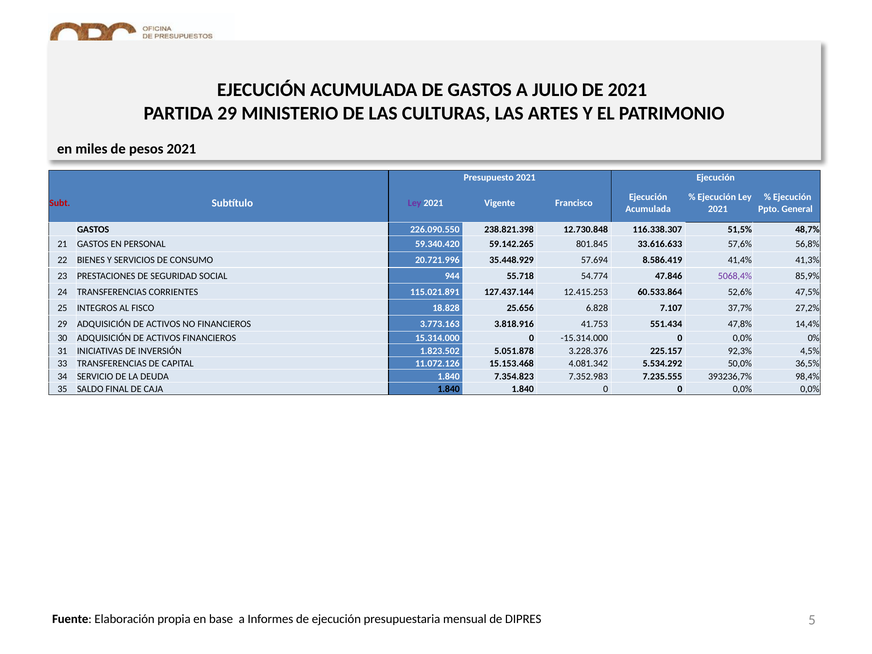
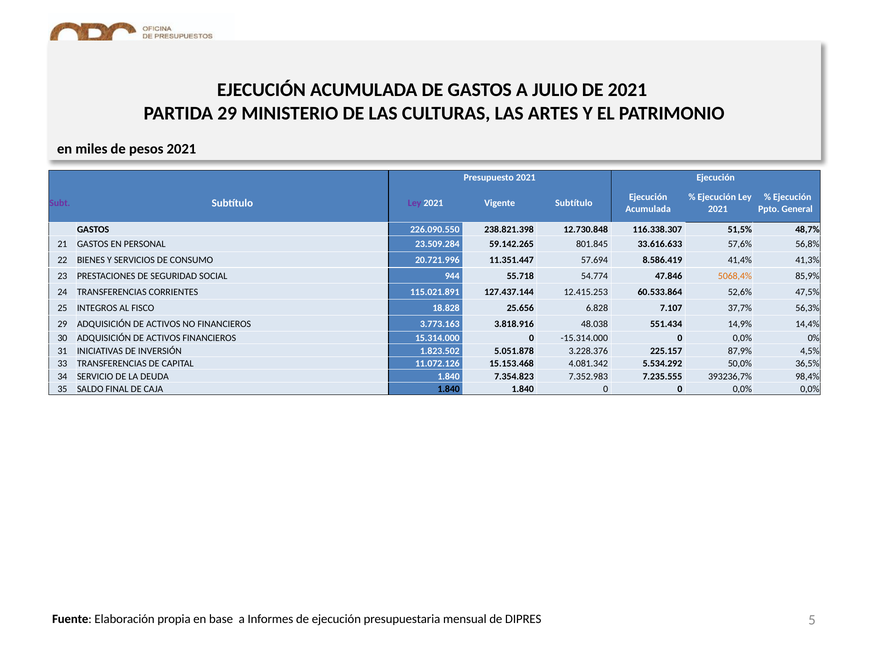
Subt colour: red -> purple (60, 203)
Vigente Francisco: Francisco -> Subtítulo (574, 203)
59.340.420: 59.340.420 -> 23.509.284 (437, 244)
35.448.929: 35.448.929 -> 11.351.447 (512, 260)
5068,4% colour: purple -> orange (735, 276)
27,2%: 27,2% -> 56,3% (807, 308)
41.753: 41.753 -> 48.038 (595, 324)
47,8%: 47,8% -> 14,9% (740, 324)
92,3%: 92,3% -> 87,9% (740, 351)
